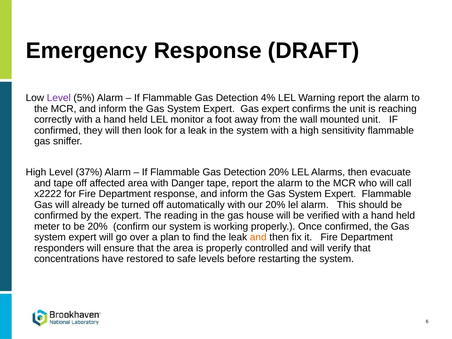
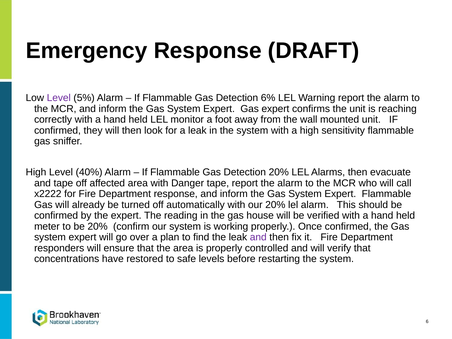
4%: 4% -> 6% (268, 98)
37%: 37% -> 40% (89, 172)
and colour: orange -> purple (258, 237)
